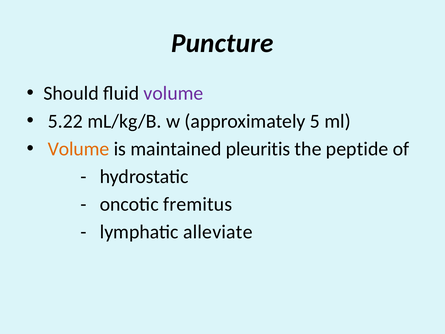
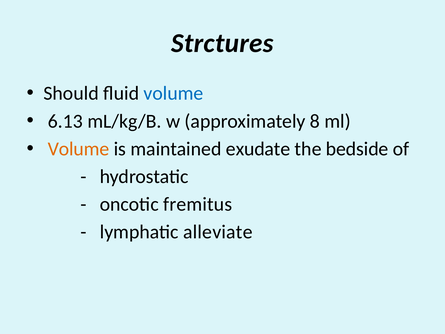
Puncture: Puncture -> Strctures (222, 43)
volume colour: purple -> blue (173, 93)
5.22: 5.22 -> 6.13 (65, 121)
5: 5 -> 8 (315, 121)
pleuritis: pleuritis -> exudate (258, 149)
peptide: peptide -> bedside (357, 149)
